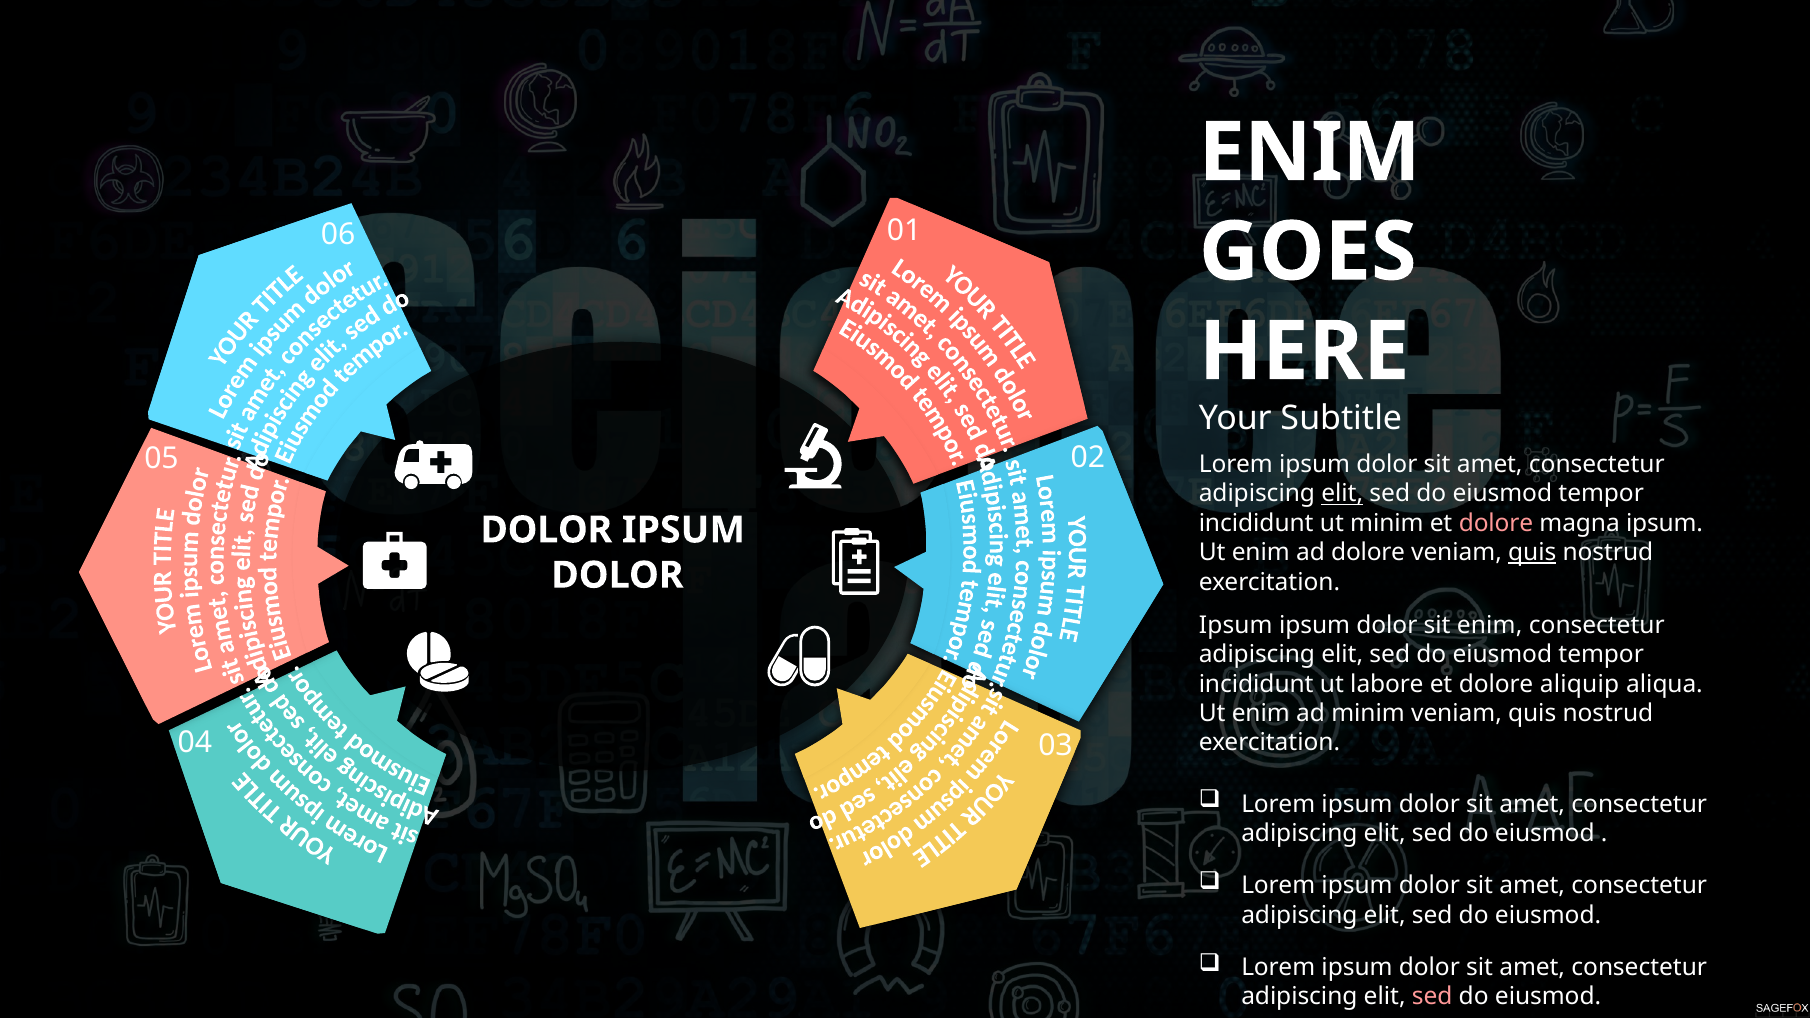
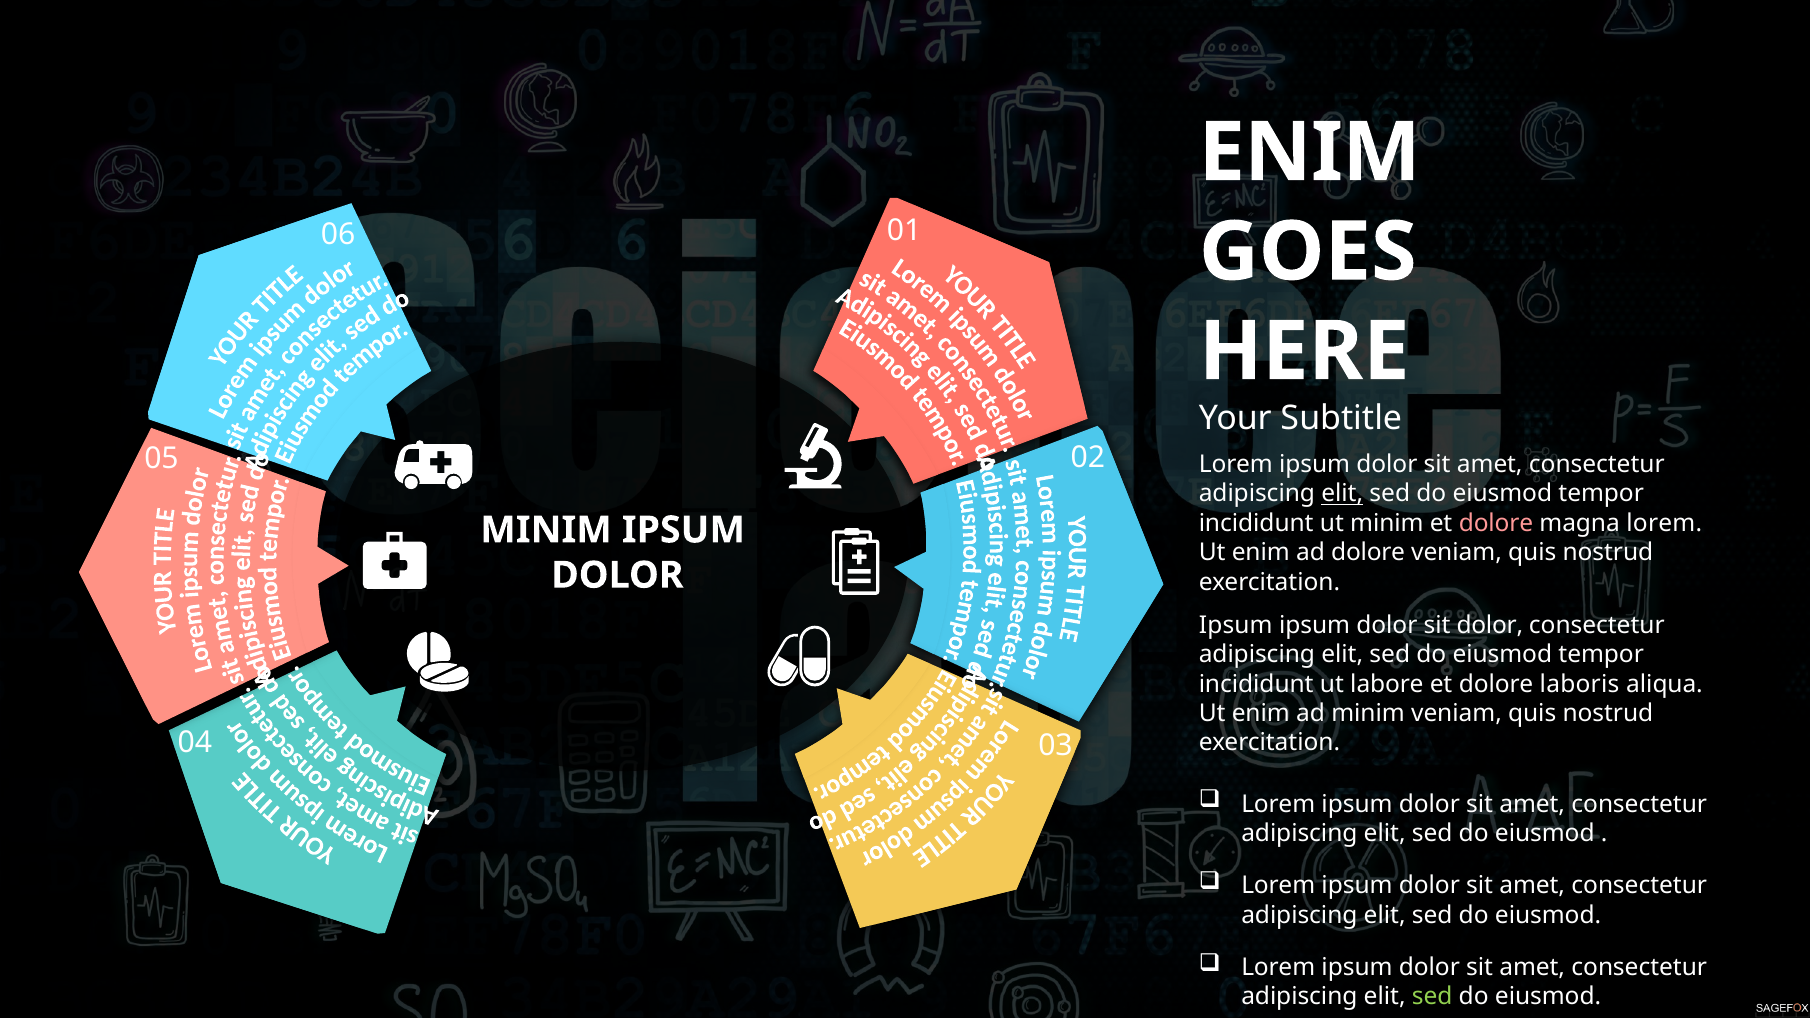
magna ipsum: ipsum -> lorem (1664, 523)
DOLOR: DOLOR -> MINIM (546, 530)
quis underline: present -> none (1532, 553)
sit enim: enim -> dolor (1490, 625)
aliquip: aliquip -> laboris (1580, 684)
sed colour: pink -> light green (1432, 997)
